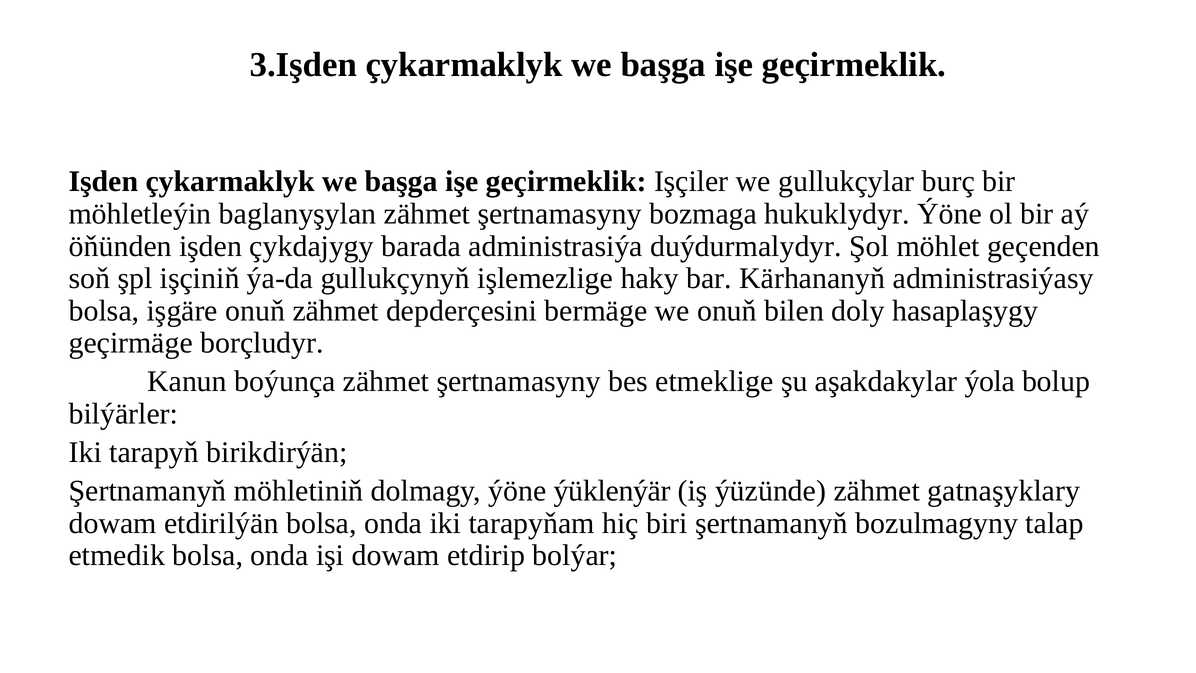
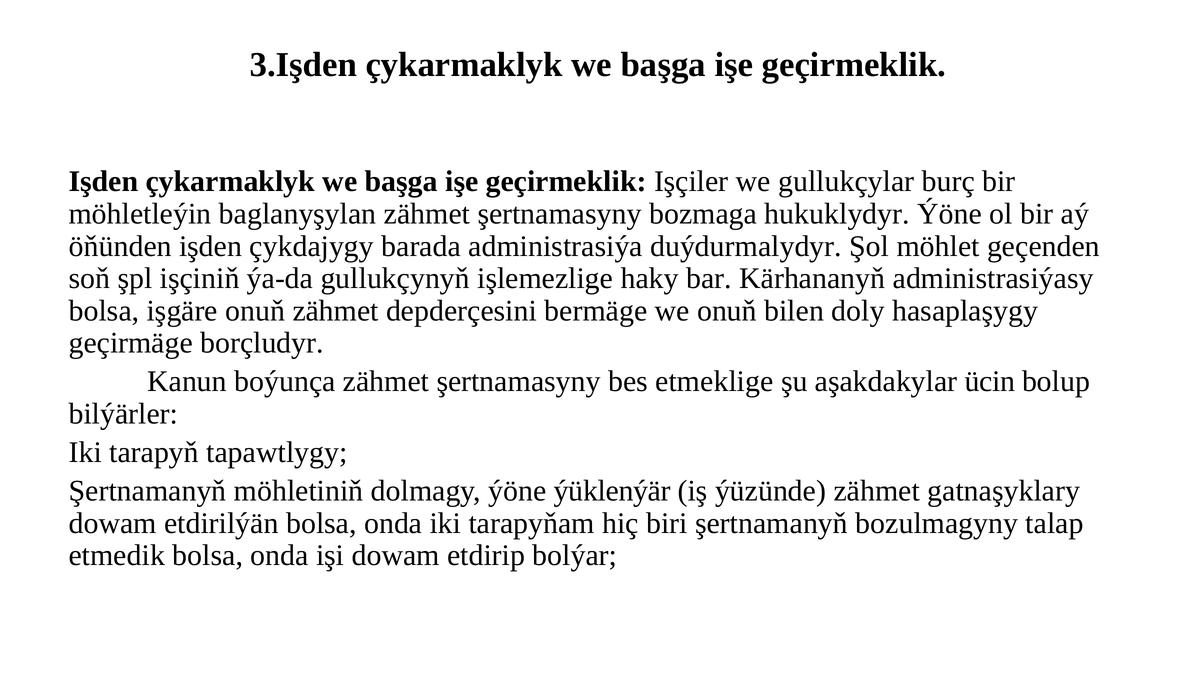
ýola: ýola -> ücin (990, 381)
birikdirýän: birikdirýän -> tapawtlygy (277, 452)
